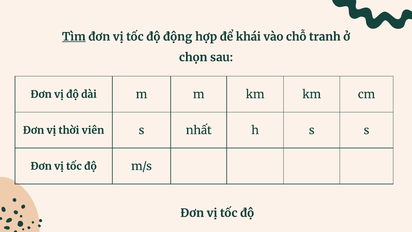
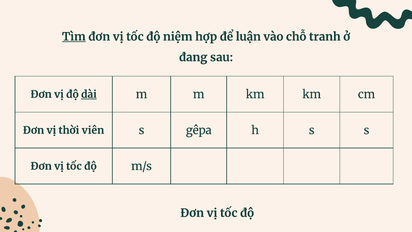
động: động -> niệm (178, 37)
khái: khái -> luận (248, 37)
chọn: chọn -> đang (193, 57)
dài underline: none -> present (89, 94)
nhất: nhất -> gêpa (199, 130)
